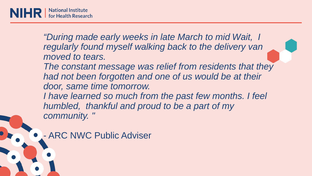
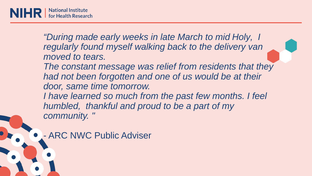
Wait: Wait -> Holy (243, 37)
